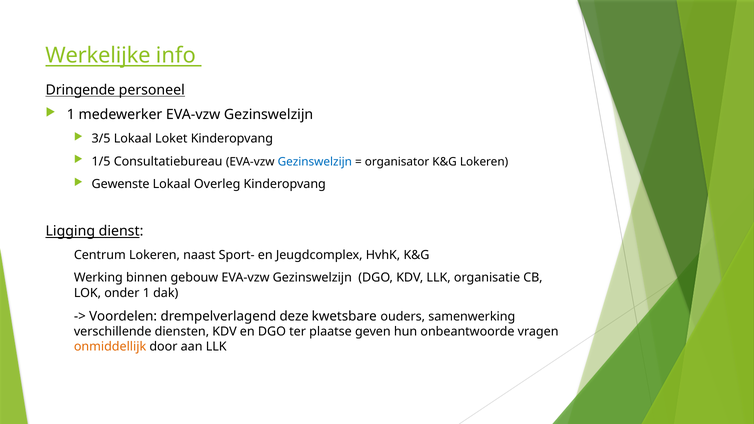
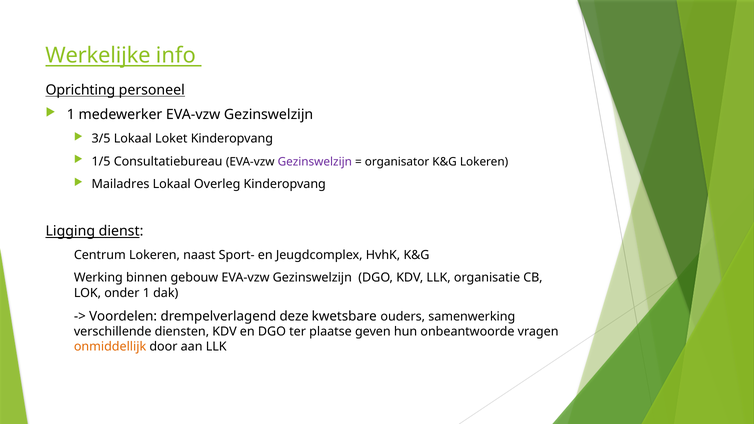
Dringende: Dringende -> Oprichting (80, 90)
Gezinswelzijn colour: blue -> purple (315, 162)
Gewenste: Gewenste -> Mailadres (121, 184)
